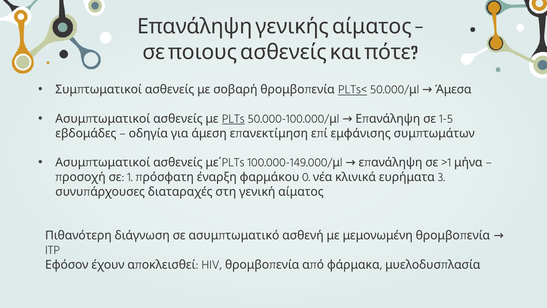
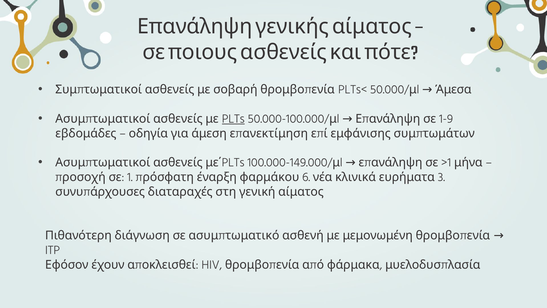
PLTs< underline: present -> none (353, 90)
1-5: 1-5 -> 1-9 (446, 119)
0: 0 -> 6 (306, 177)
